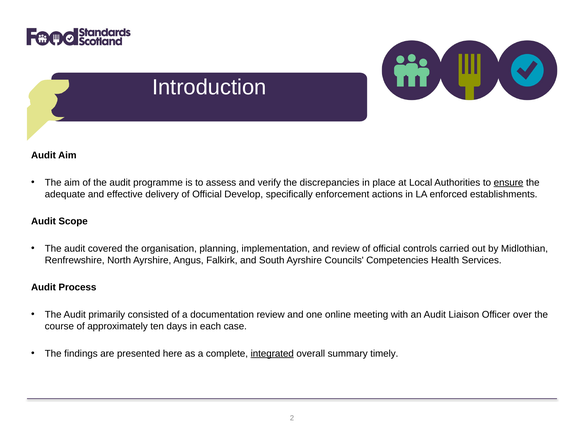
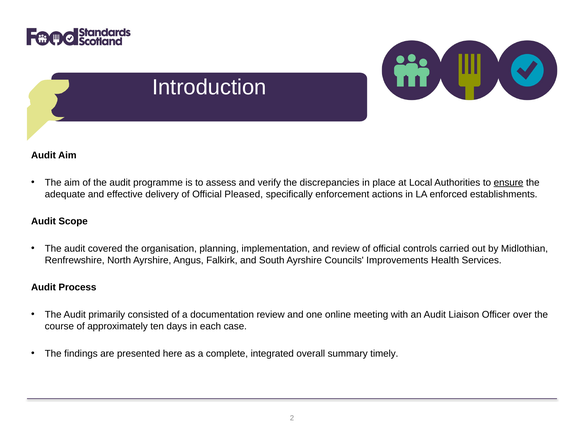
Develop: Develop -> Pleased (244, 194)
Competencies: Competencies -> Improvements (397, 260)
integrated underline: present -> none (272, 353)
